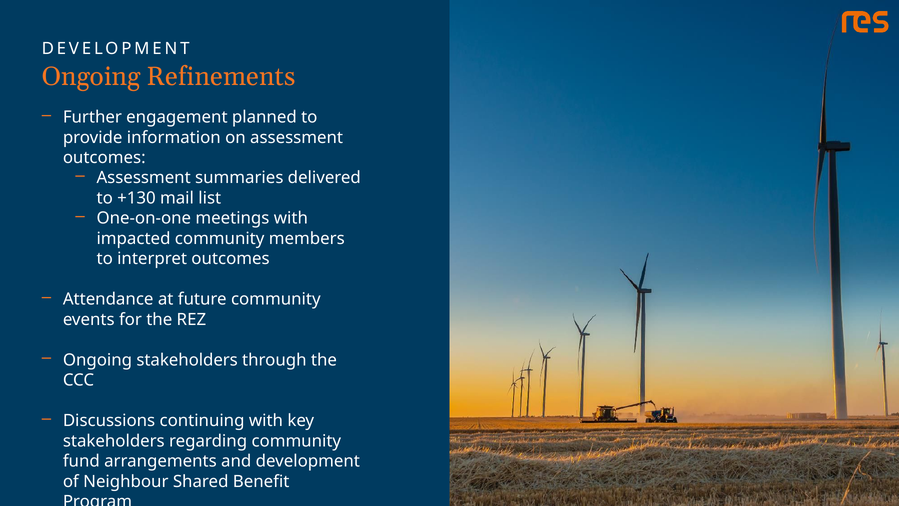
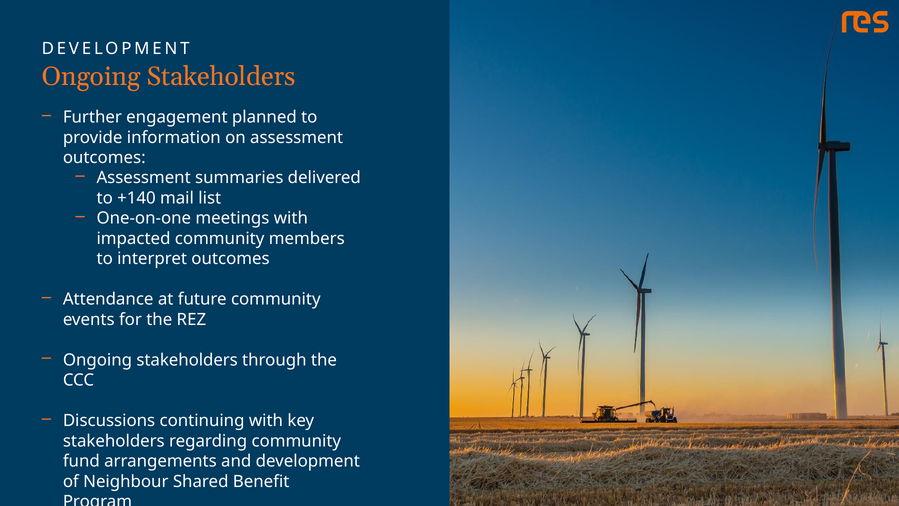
Refinements: Refinements -> Stakeholders (221, 77)
+130: +130 -> +140 (136, 198)
